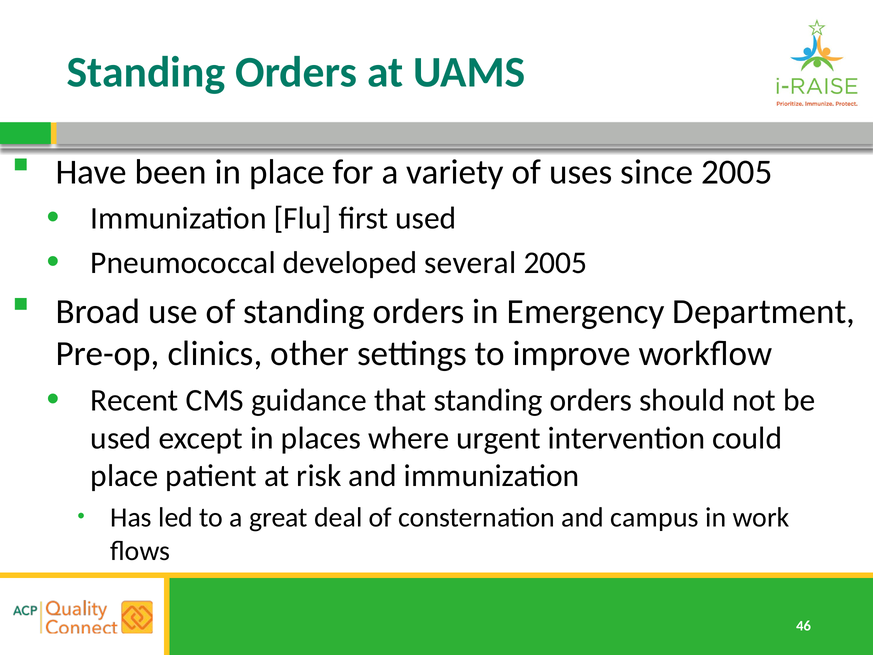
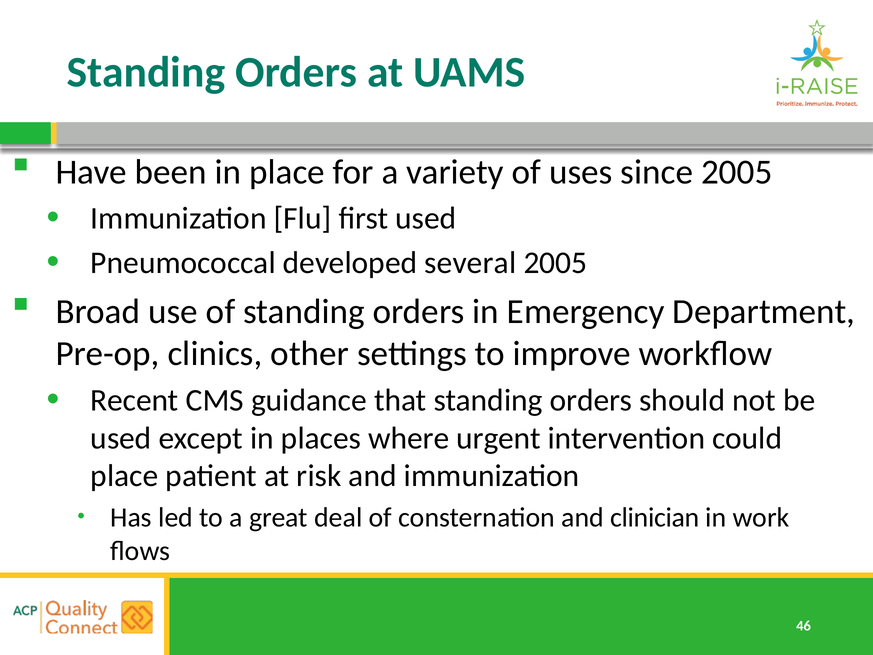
campus: campus -> clinician (655, 517)
